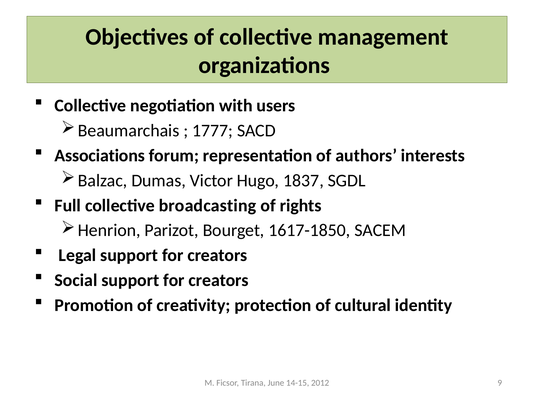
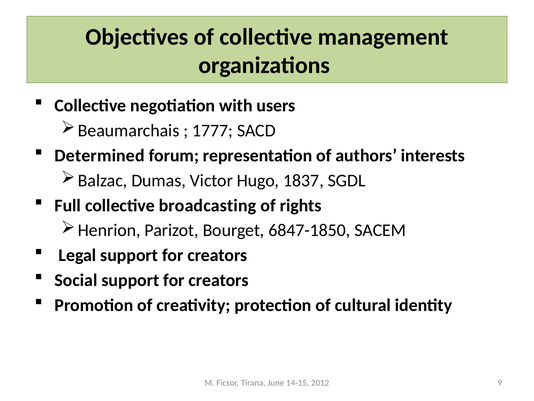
Associations: Associations -> Determined (100, 155)
1617-1850: 1617-1850 -> 6847-1850 (309, 230)
